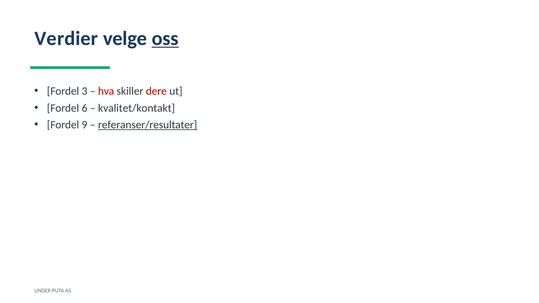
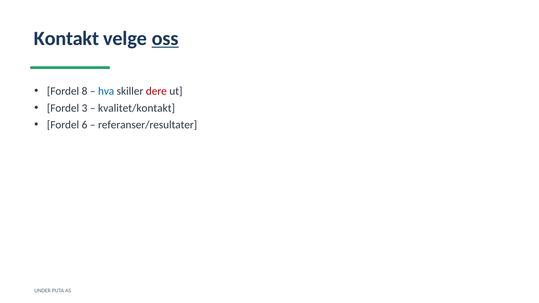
Verdier: Verdier -> Kontakt (67, 38)
3: 3 -> 8 (85, 91)
hva colour: red -> blue (106, 91)
6: 6 -> 3 (85, 108)
9: 9 -> 6 (85, 125)
referanser/resultater underline: present -> none (148, 125)
